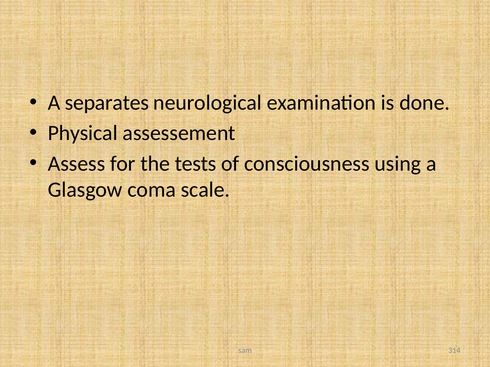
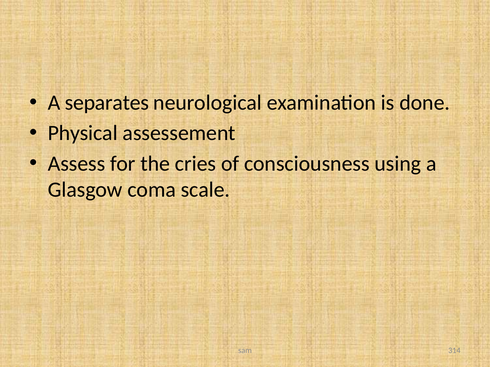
tests: tests -> cries (196, 164)
